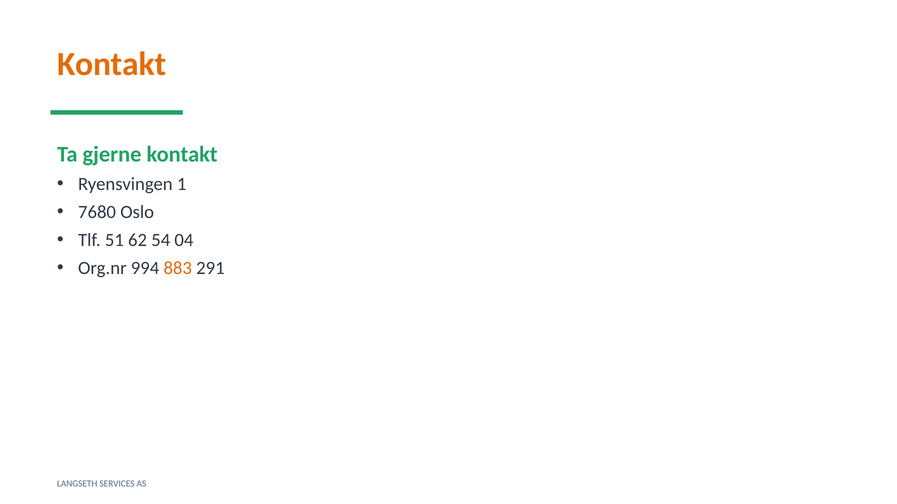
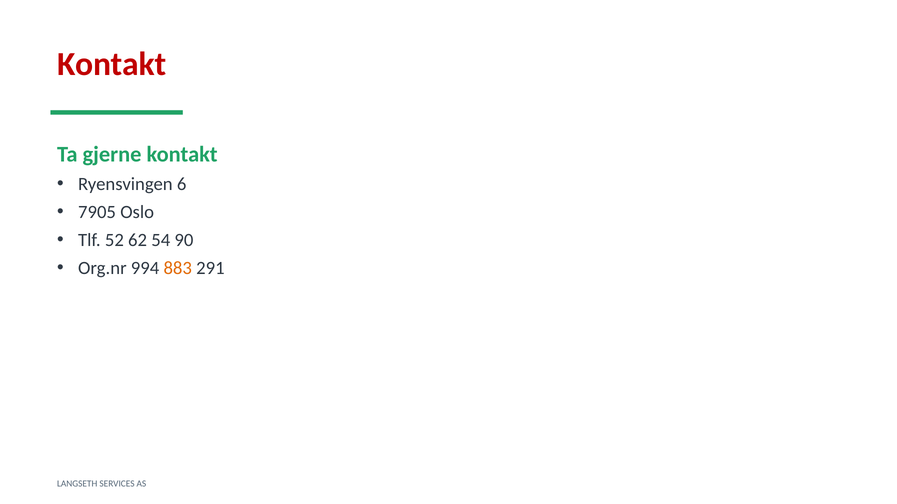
Kontakt colour: orange -> red (112, 64)
1: 1 -> 6 (182, 184)
7680: 7680 -> 7905 (97, 212)
51: 51 -> 52 (114, 241)
04: 04 -> 90 (184, 241)
